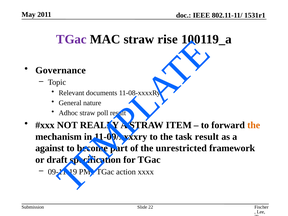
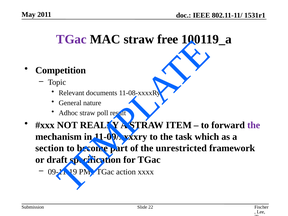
rise: rise -> free (168, 39)
Governance: Governance -> Competition (61, 70)
the colour: orange -> purple (254, 125)
task result: result -> which (207, 137)
against: against -> section (50, 148)
